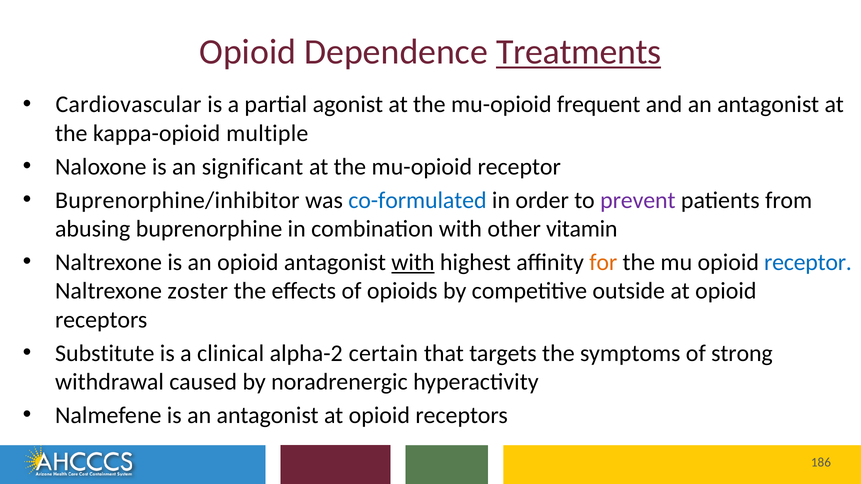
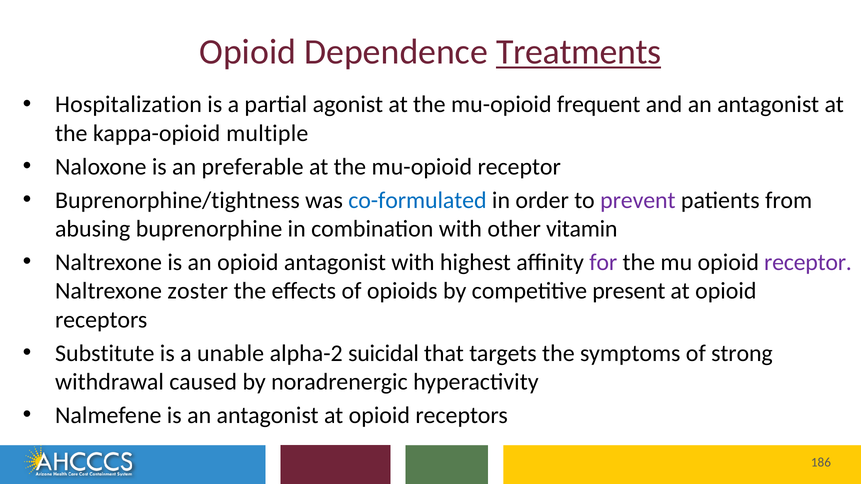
Cardiovascular: Cardiovascular -> Hospitalization (128, 105)
significant: significant -> preferable (253, 167)
Buprenorphine/inhibitor: Buprenorphine/inhibitor -> Buprenorphine/tightness (177, 200)
with underline: present -> none (413, 262)
for colour: orange -> purple (603, 262)
receptor colour: blue -> purple (808, 262)
outside: outside -> present (629, 291)
clinical: clinical -> unable (231, 353)
certain: certain -> suicidal (384, 353)
